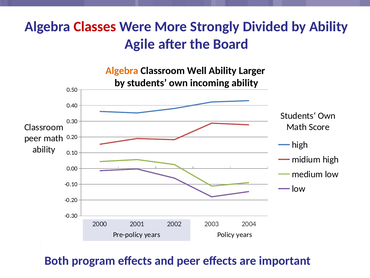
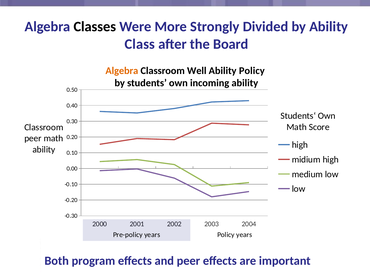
Classes colour: red -> black (95, 27)
Agile: Agile -> Class (140, 44)
Ability Larger: Larger -> Policy (252, 71)
